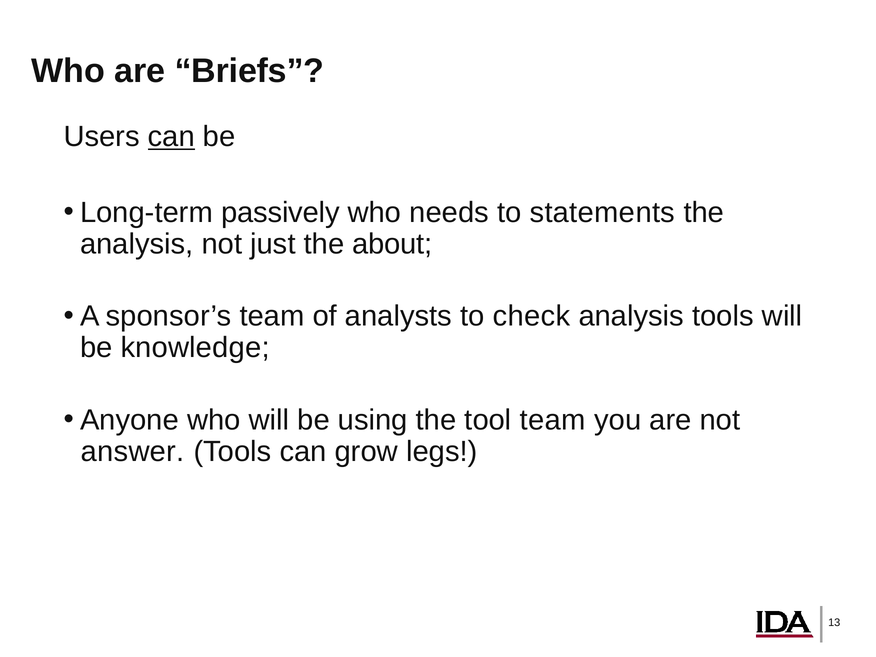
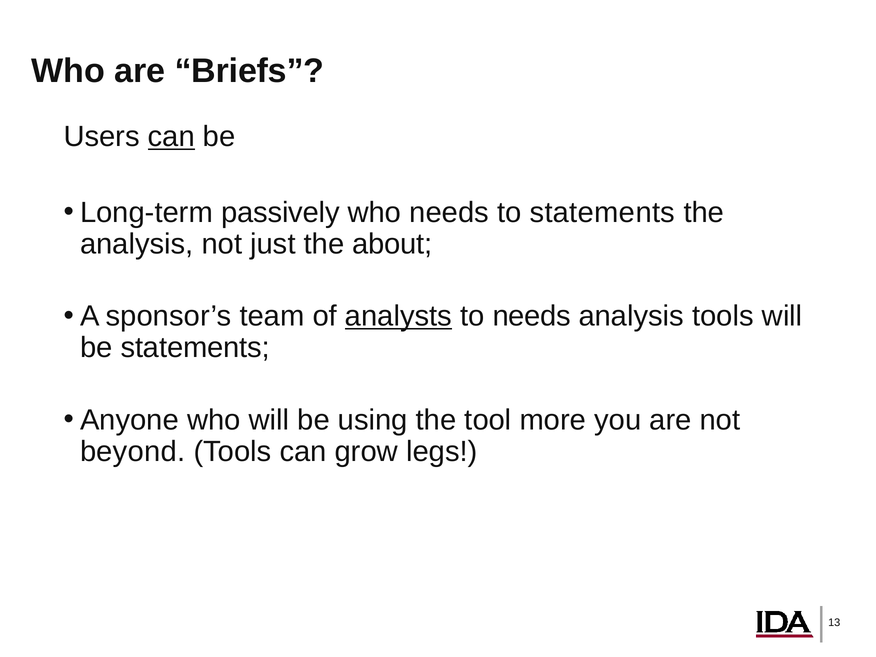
analysts underline: none -> present (398, 316)
to check: check -> needs (532, 316)
be knowledge: knowledge -> statements (195, 348)
tool team: team -> more (553, 420)
answer: answer -> beyond (133, 451)
